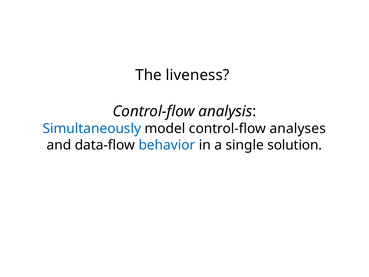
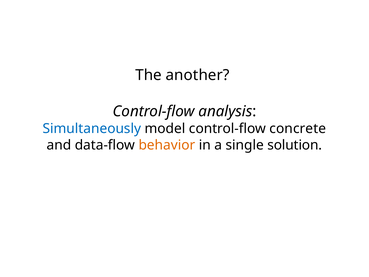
liveness: liveness -> another (198, 75)
analyses: analyses -> concrete (298, 129)
behavior colour: blue -> orange (167, 145)
